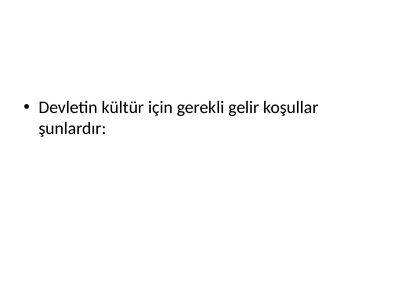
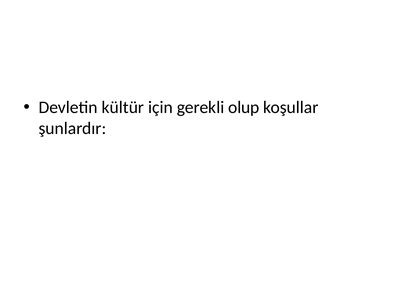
gelir: gelir -> olup (244, 107)
